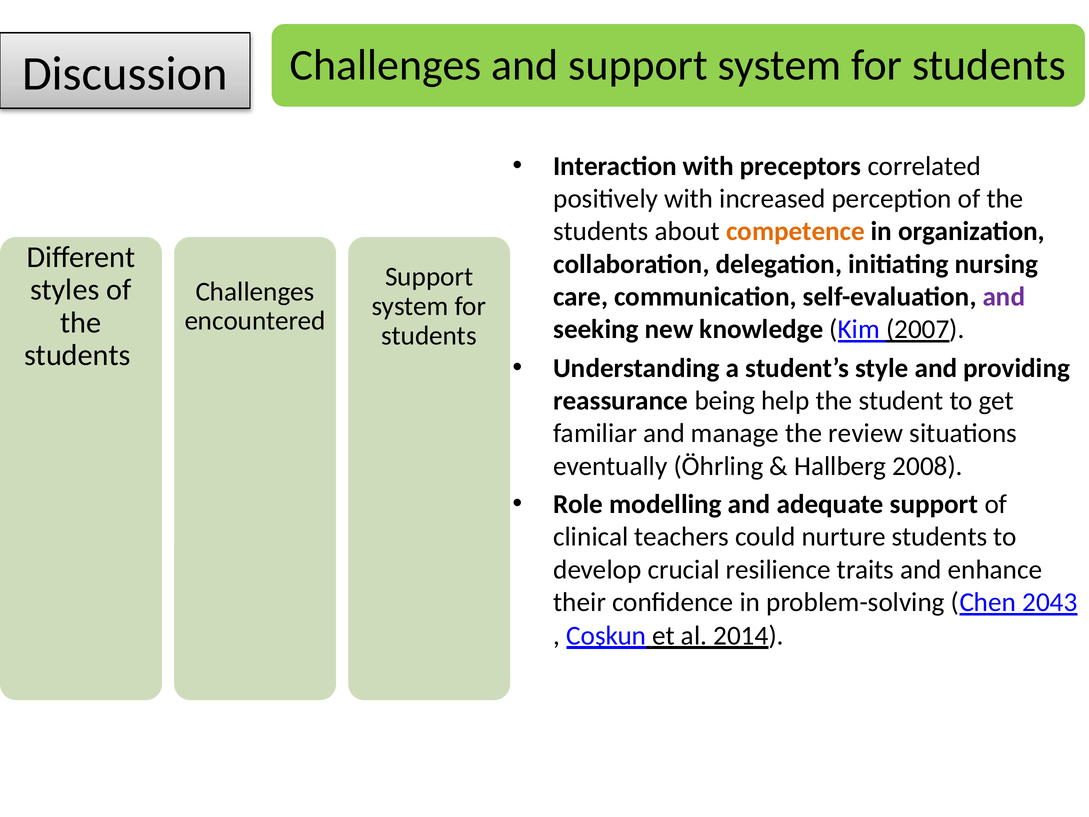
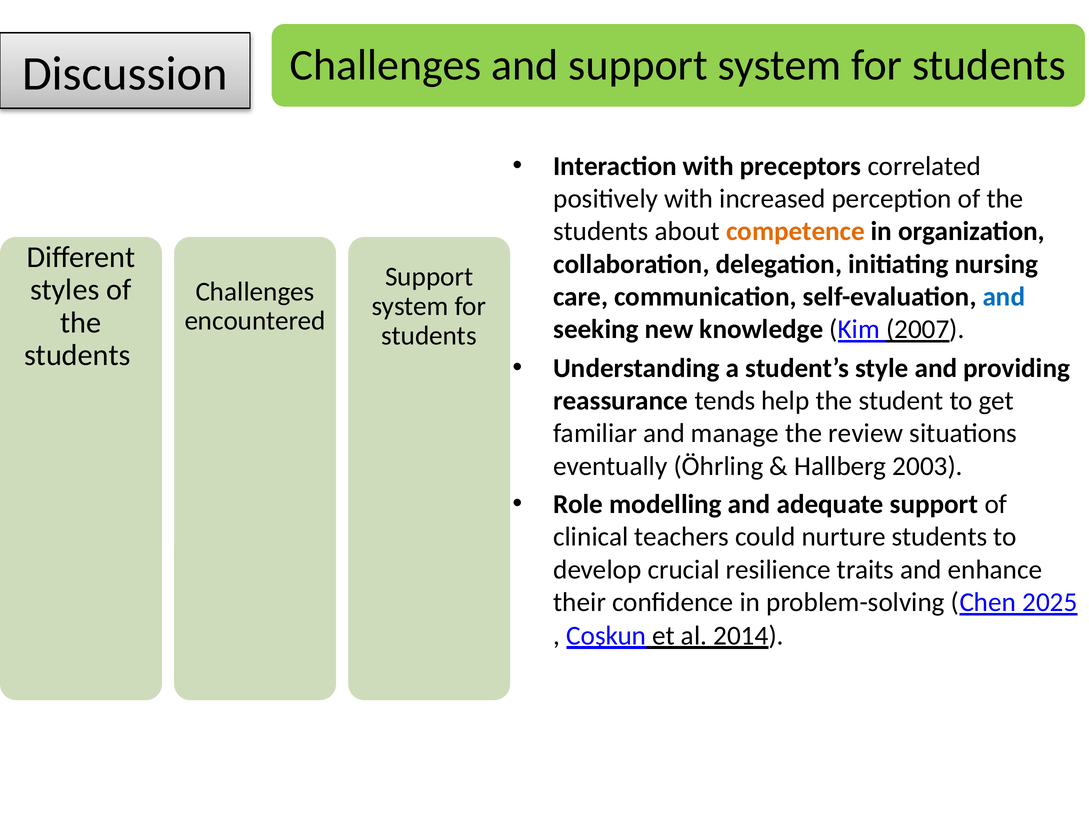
and colour: purple -> blue (1004, 297)
being: being -> tends (725, 401)
2008: 2008 -> 2003 (928, 466)
2043: 2043 -> 2025 (1050, 602)
